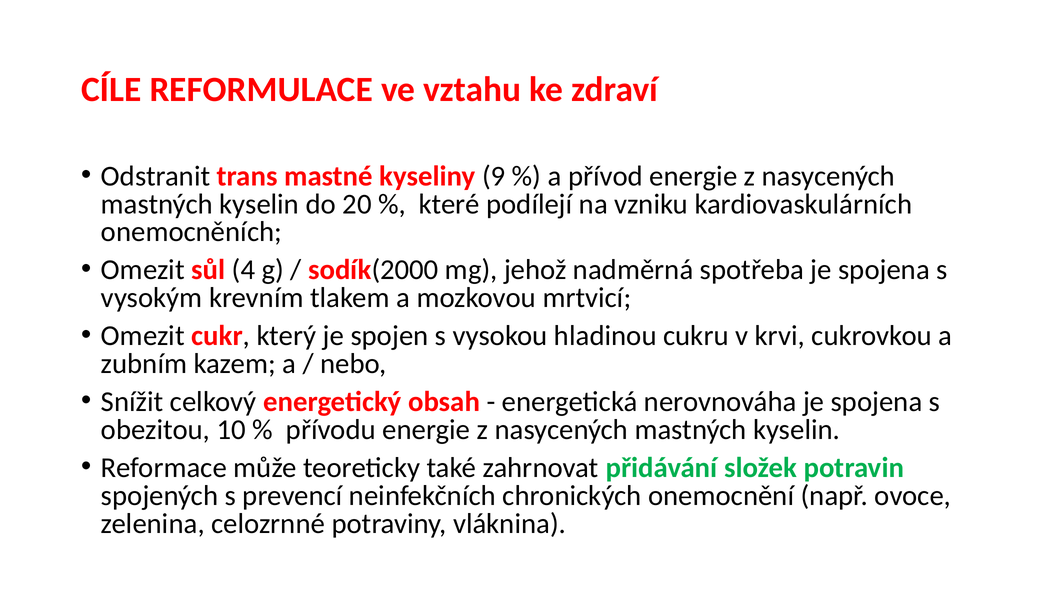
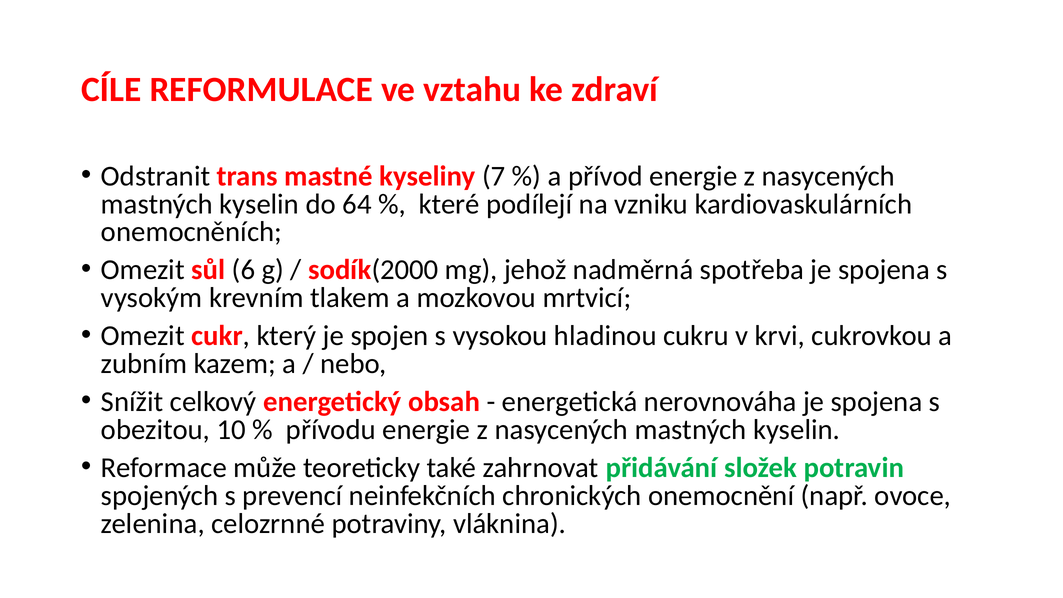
9: 9 -> 7 (494, 176)
20: 20 -> 64 (357, 204)
4: 4 -> 6 (243, 270)
